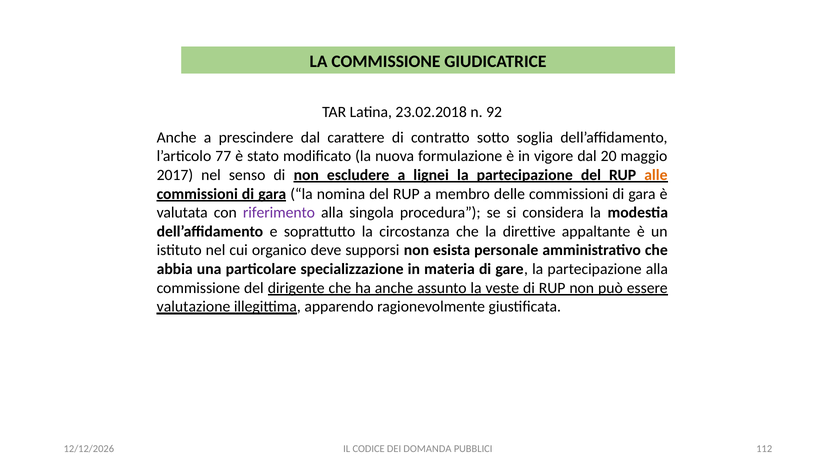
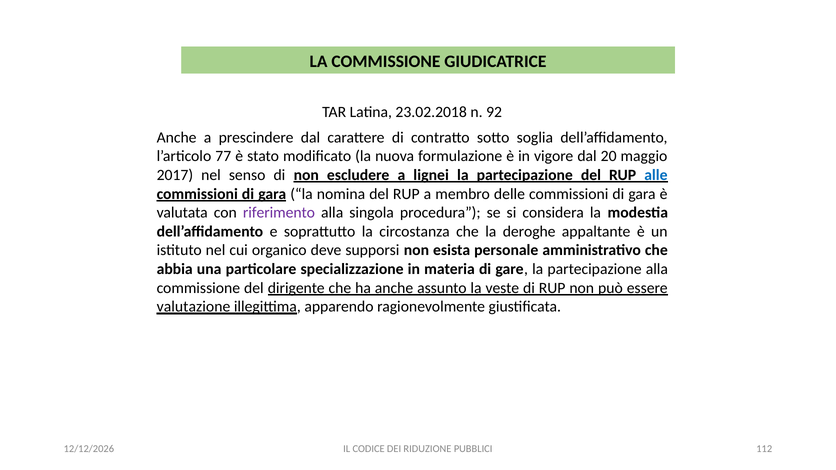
alle colour: orange -> blue (656, 175)
direttive: direttive -> deroghe (529, 232)
DOMANDA: DOMANDA -> RIDUZIONE (427, 449)
